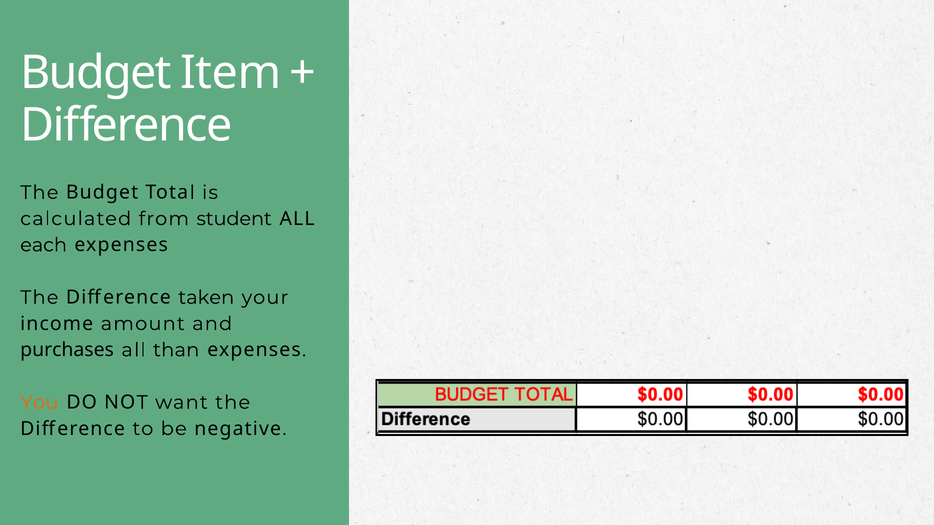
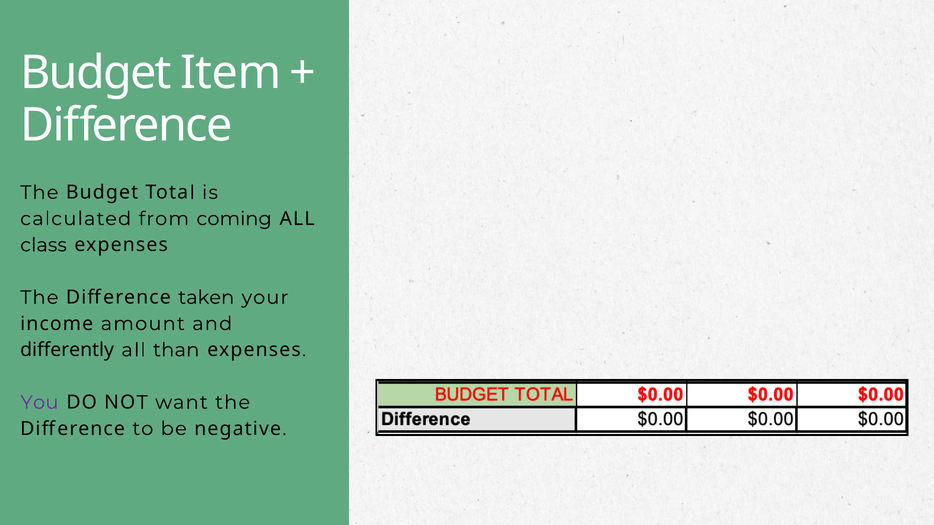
student: student -> coming (234, 219)
each: each -> class (44, 245)
purchases: purchases -> differently (67, 350)
You colour: orange -> purple (39, 403)
